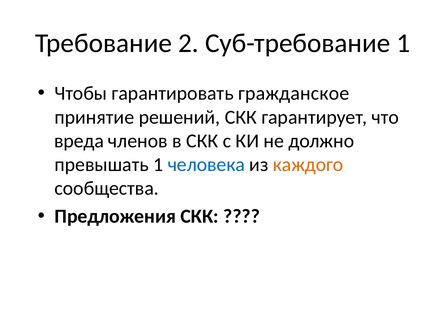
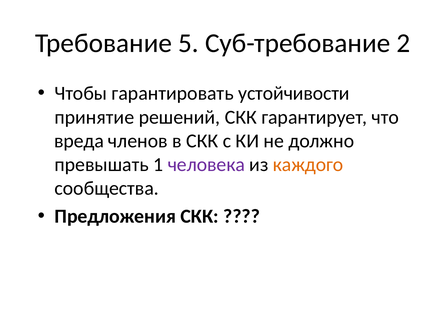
2: 2 -> 5 (189, 43)
Суб-требование 1: 1 -> 2 (403, 43)
гражданское: гражданское -> устойчивости (294, 94)
человека colour: blue -> purple (206, 165)
